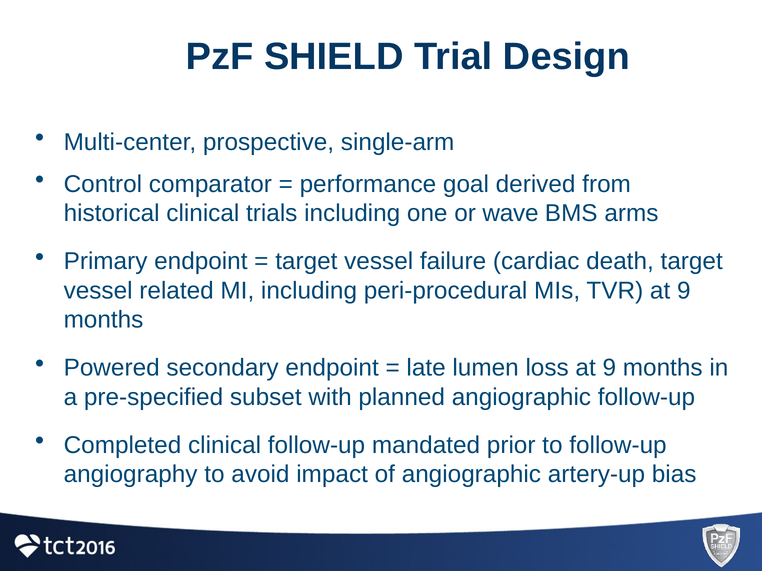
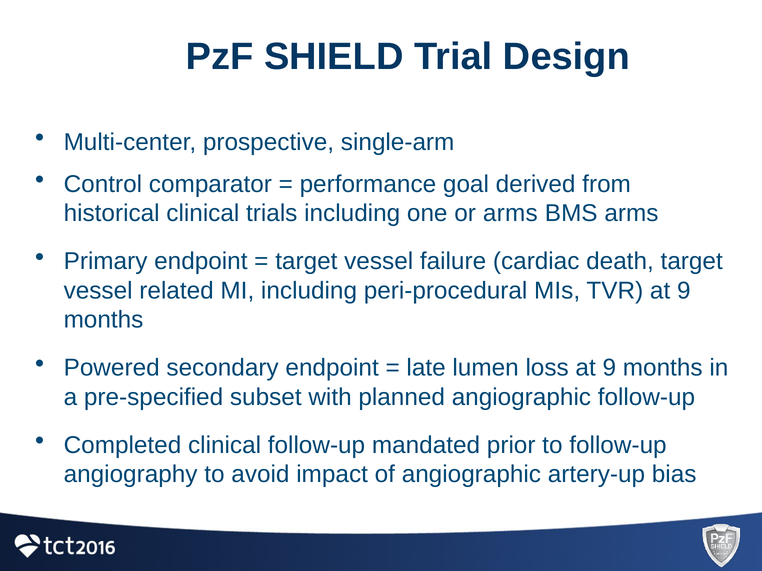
or wave: wave -> arms (510, 213)
